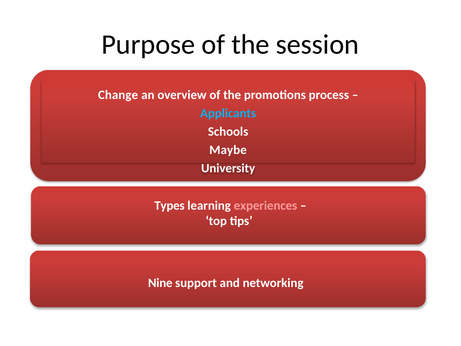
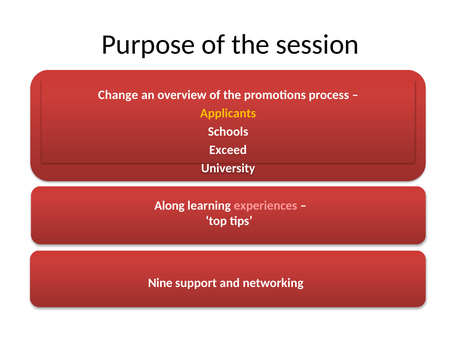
Applicants colour: light blue -> yellow (228, 113)
Maybe: Maybe -> Exceed (228, 150)
Types: Types -> Along (170, 206)
